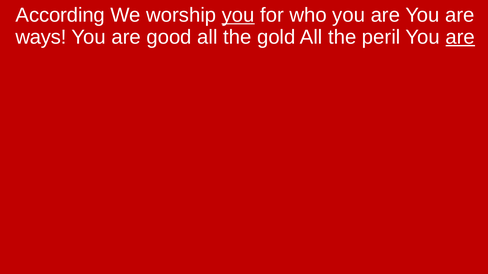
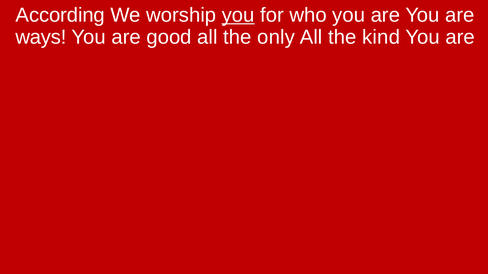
gold: gold -> only (276, 37)
peril: peril -> kind (381, 37)
are underline: present -> none (460, 37)
